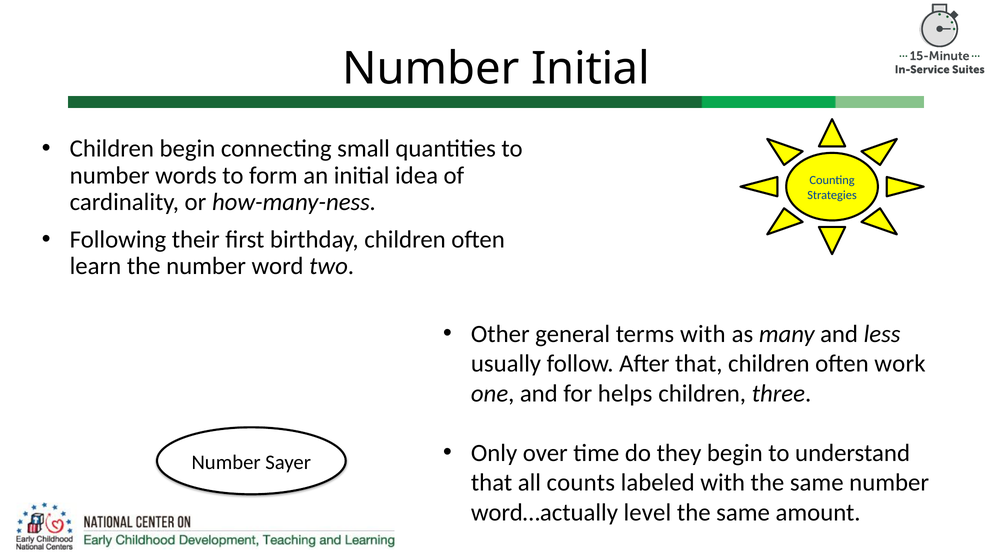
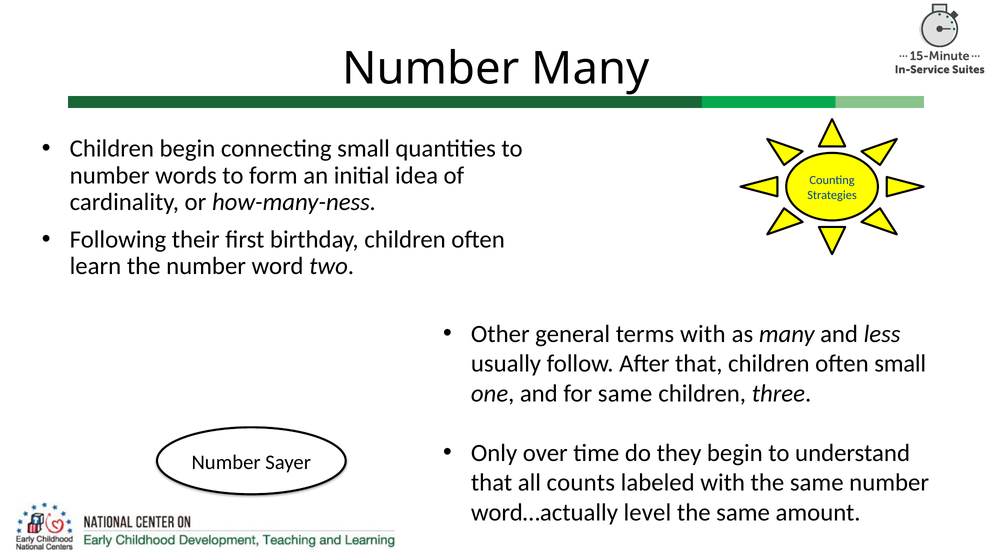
Number Initial: Initial -> Many (590, 69)
often work: work -> small (900, 364)
for helps: helps -> same (625, 394)
